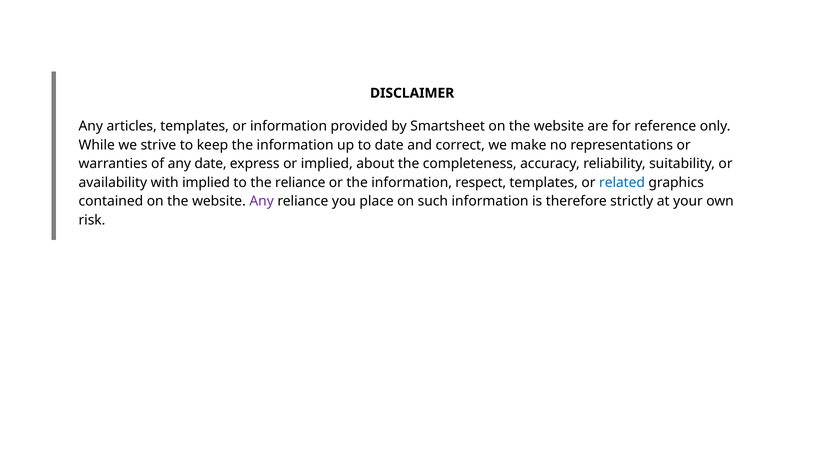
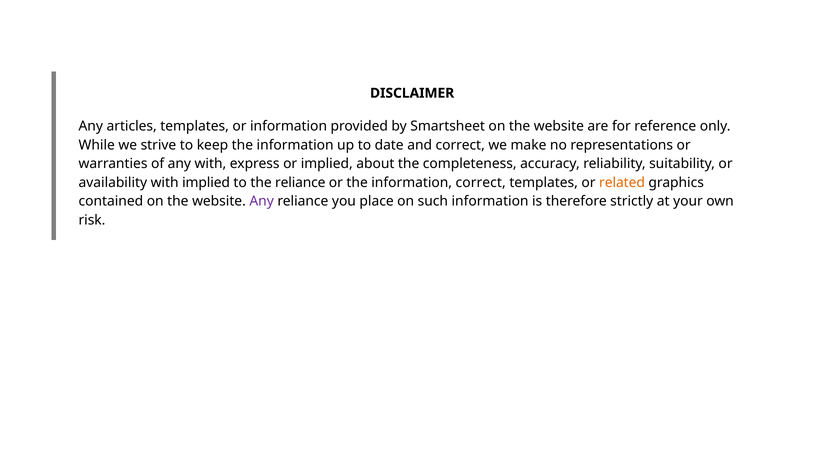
any date: date -> with (210, 164)
information respect: respect -> correct (481, 182)
related colour: blue -> orange (622, 182)
